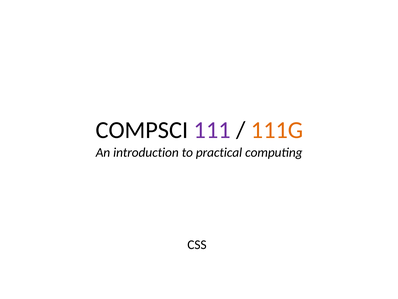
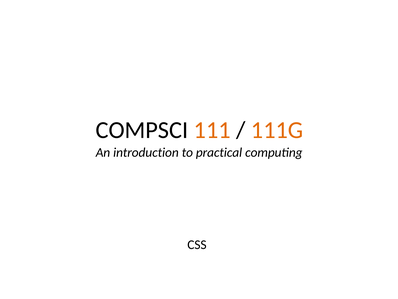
111 colour: purple -> orange (212, 130)
